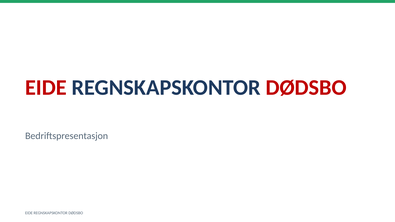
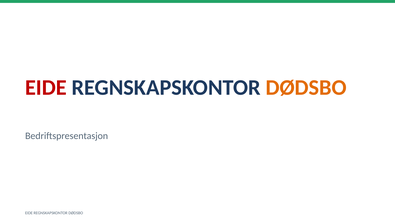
DØDSBO colour: red -> orange (306, 88)
